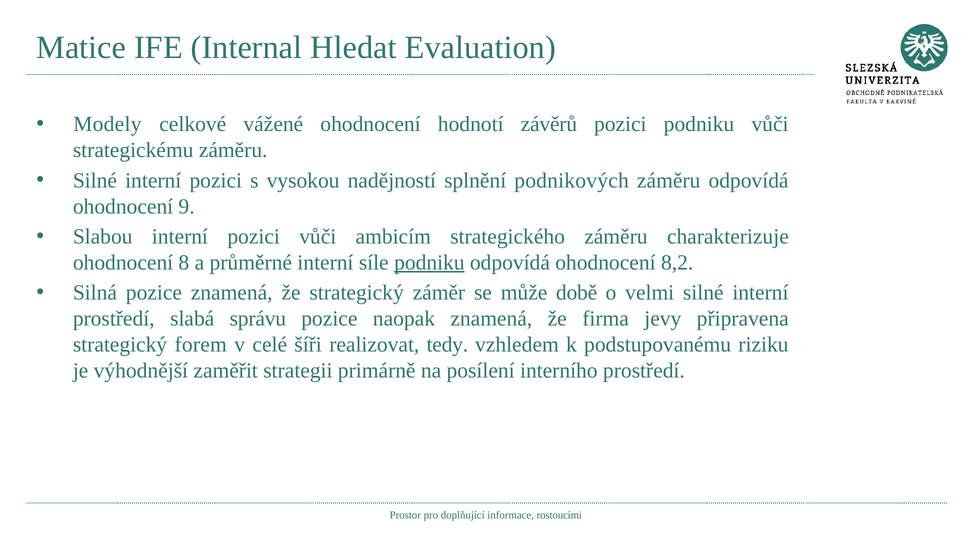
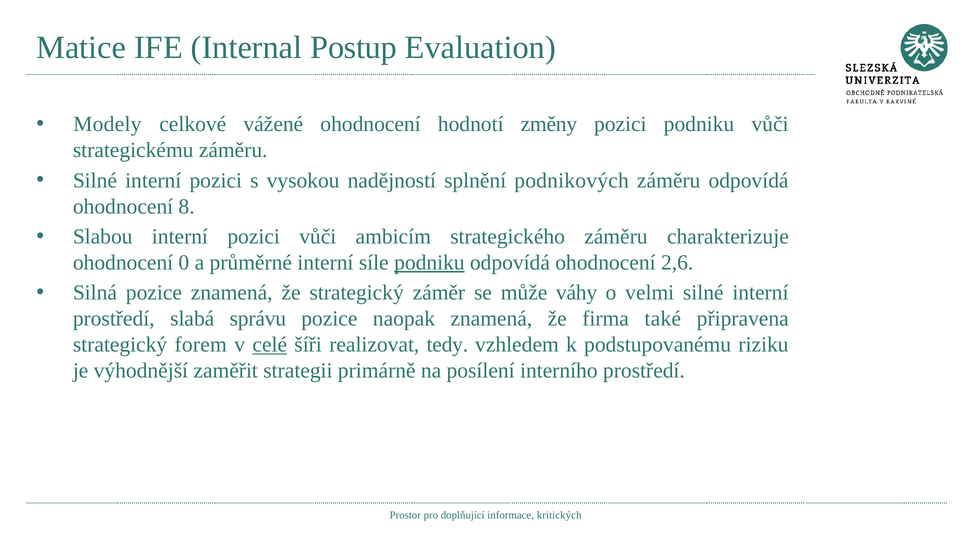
Hledat: Hledat -> Postup (354, 47)
závěrů: závěrů -> změny (549, 124)
9: 9 -> 8 (187, 206)
8: 8 -> 0 (184, 262)
8,2: 8,2 -> 2,6 (677, 262)
době: době -> váhy (577, 293)
jevy: jevy -> také (663, 319)
celé underline: none -> present (270, 345)
rostoucími: rostoucími -> kritických (559, 515)
